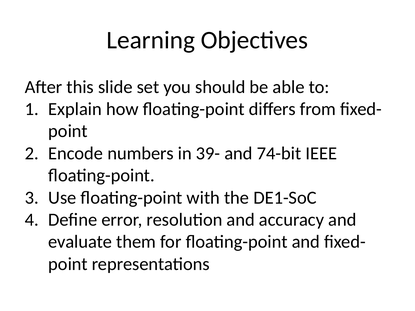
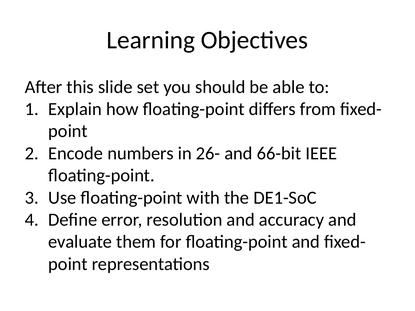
39-: 39- -> 26- (208, 153)
74-bit: 74-bit -> 66-bit (279, 153)
